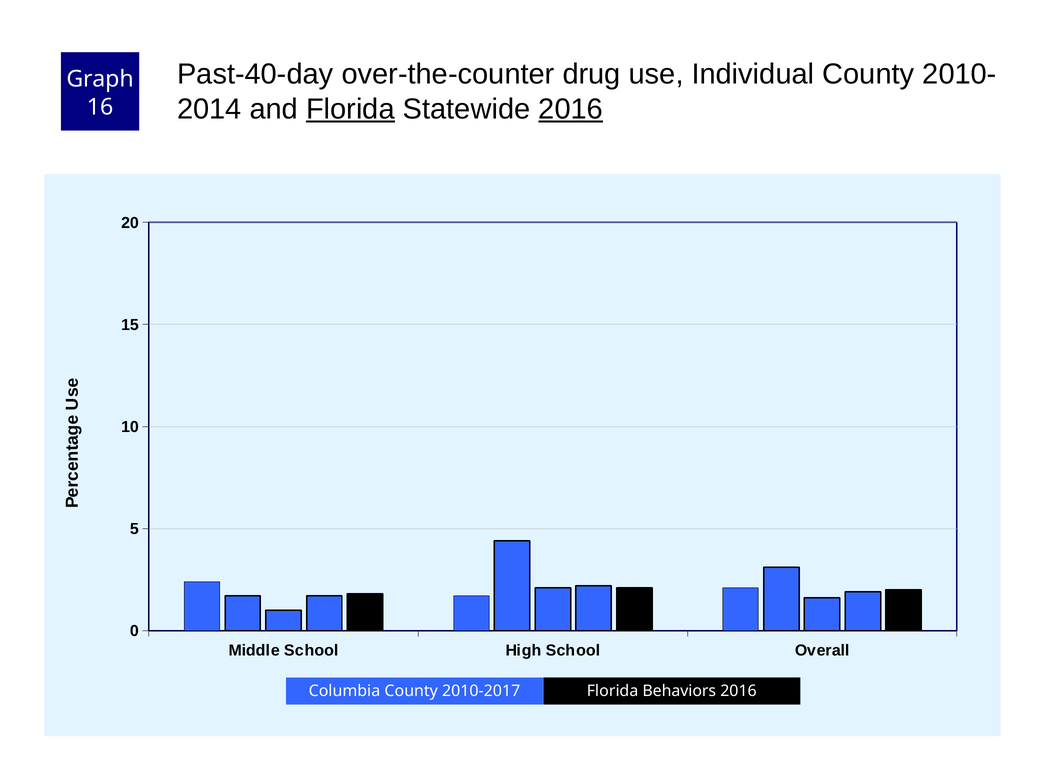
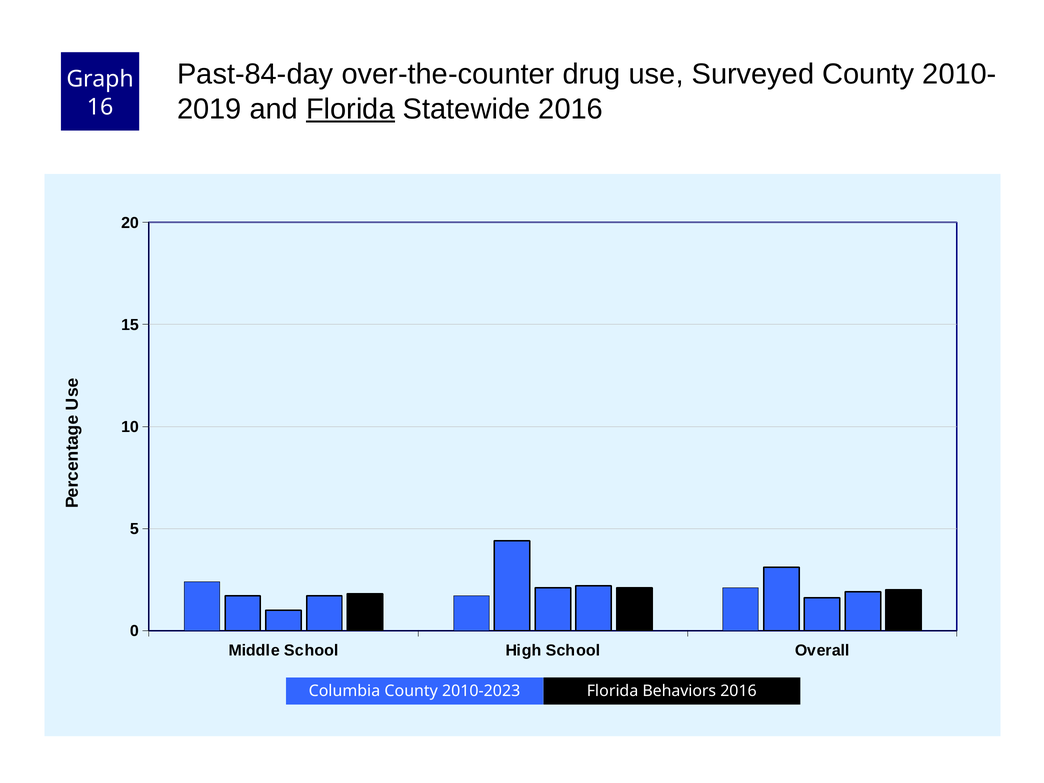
Past-40-day: Past-40-day -> Past-84-day (255, 74)
Individual: Individual -> Surveyed (753, 74)
2014: 2014 -> 2019 (209, 109)
2016 underline: present -> none (571, 109)
2010-2017: 2010-2017 -> 2010-2023 (481, 691)
